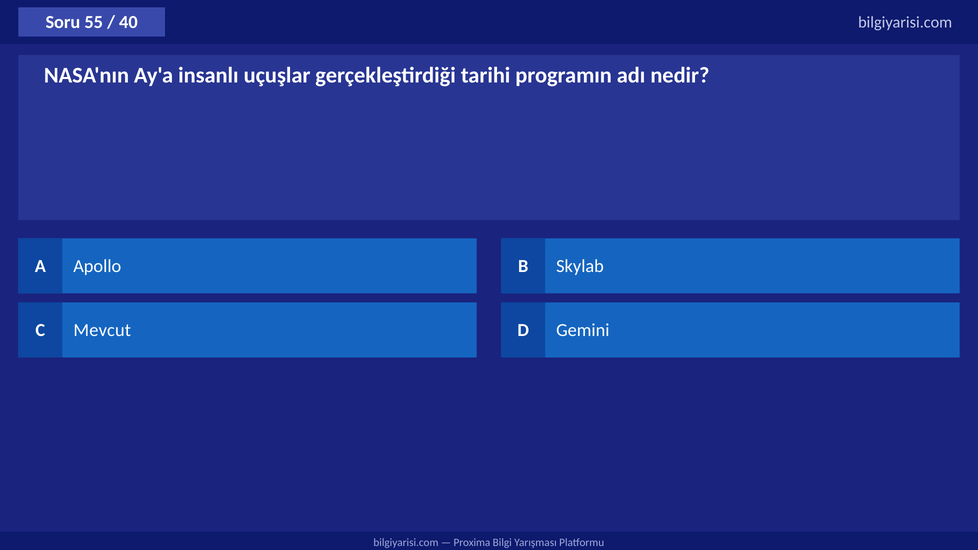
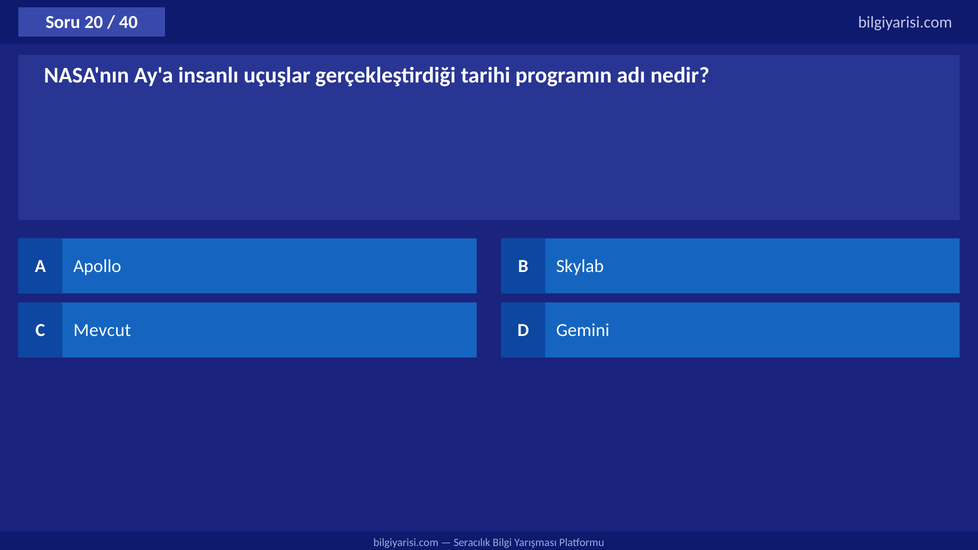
55: 55 -> 20 (94, 22)
Proxima: Proxima -> Seracılık (472, 542)
